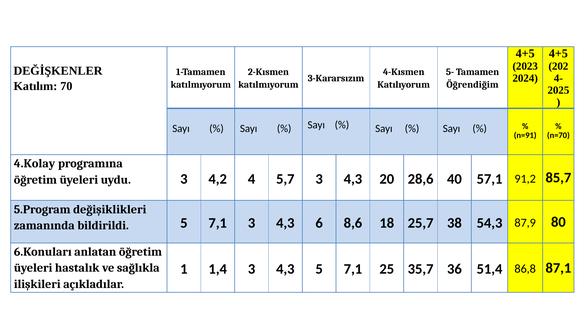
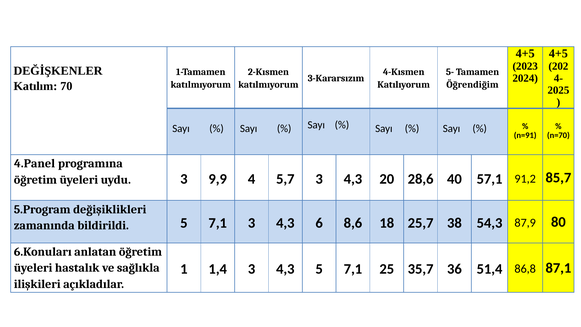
4.Kolay: 4.Kolay -> 4.Panel (35, 164)
4,2: 4,2 -> 9,9 (218, 179)
